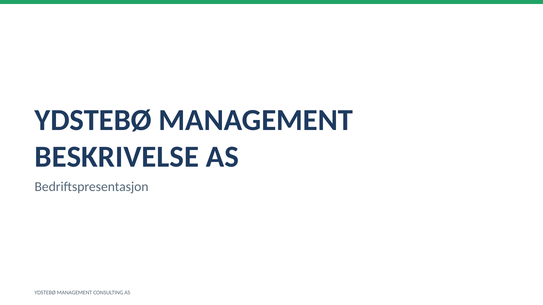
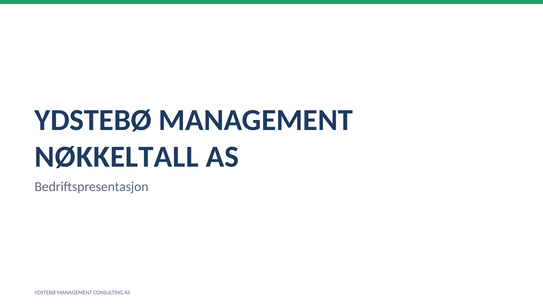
BESKRIVELSE: BESKRIVELSE -> NØKKELTALL (117, 157)
